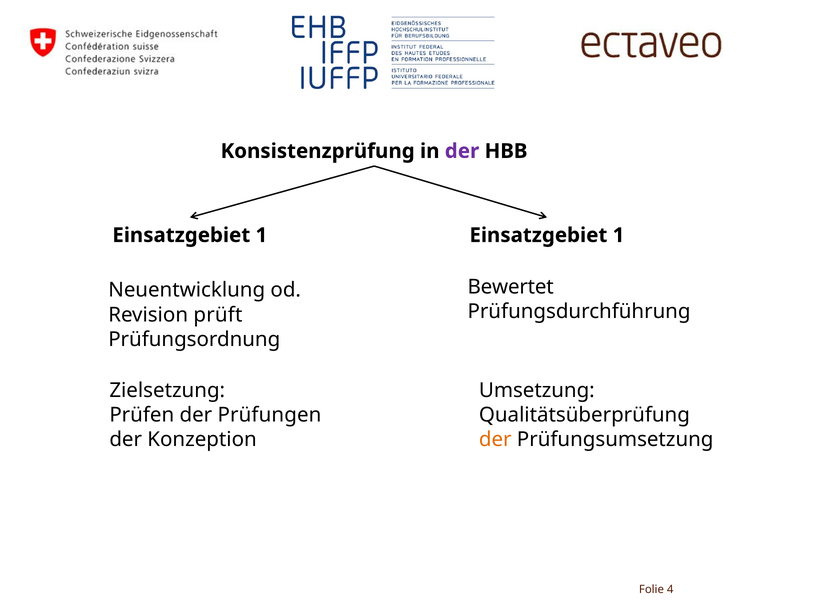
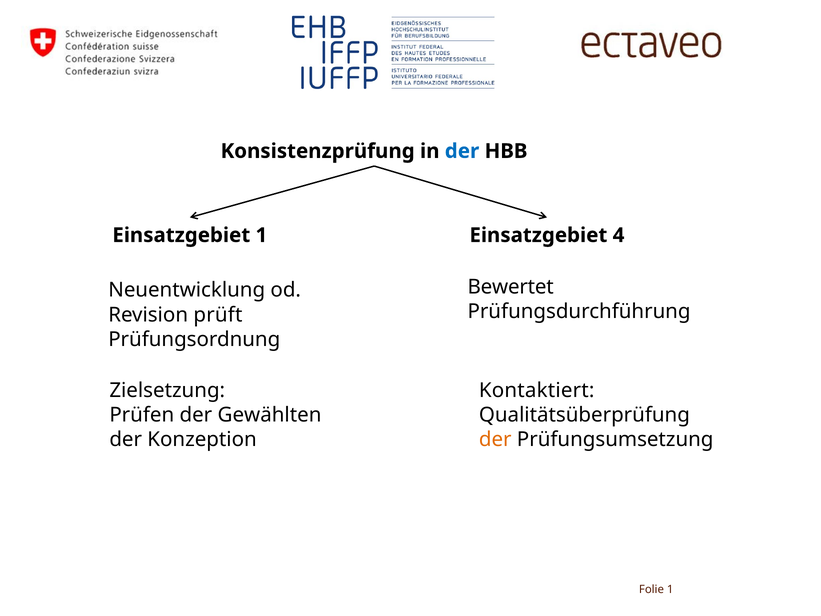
der colour: purple -> blue (462, 151)
1 Einsatzgebiet 1: 1 -> 4 (619, 235)
Umsetzung: Umsetzung -> Kontaktiert (537, 390)
Prüfungen: Prüfungen -> Gewählten (270, 415)
Folie 4: 4 -> 1 (670, 589)
